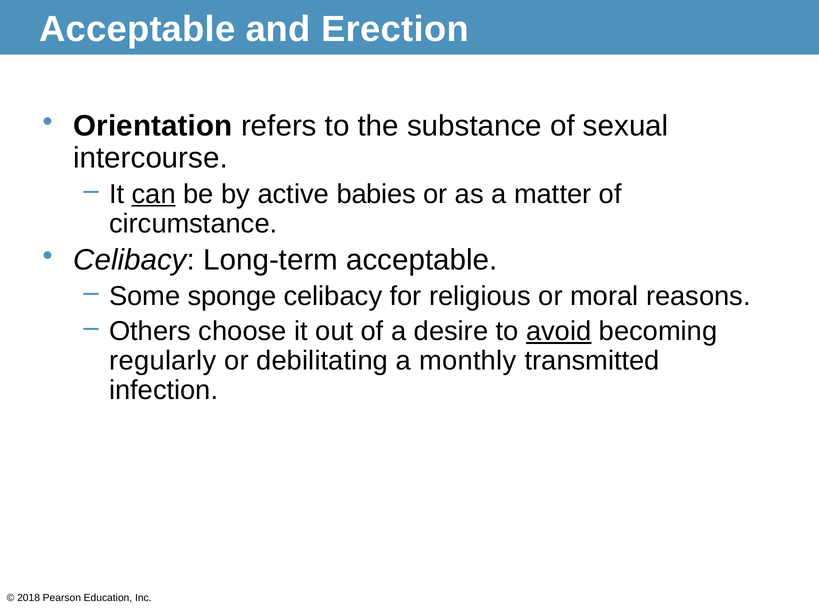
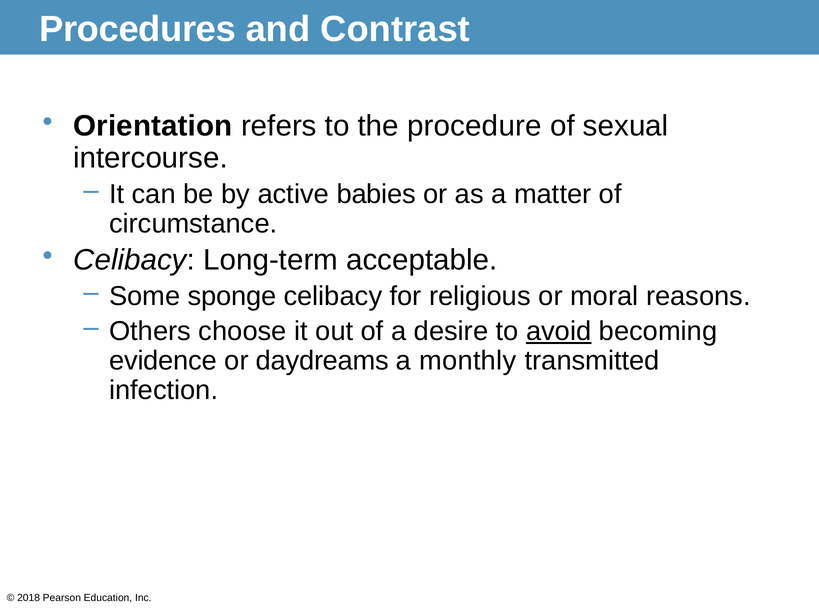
Acceptable: Acceptable -> Procedures (138, 29)
Erection: Erection -> Contrast (395, 29)
substance: substance -> procedure (474, 126)
can underline: present -> none (154, 194)
regularly: regularly -> evidence (163, 361)
debilitating: debilitating -> daydreams (322, 361)
